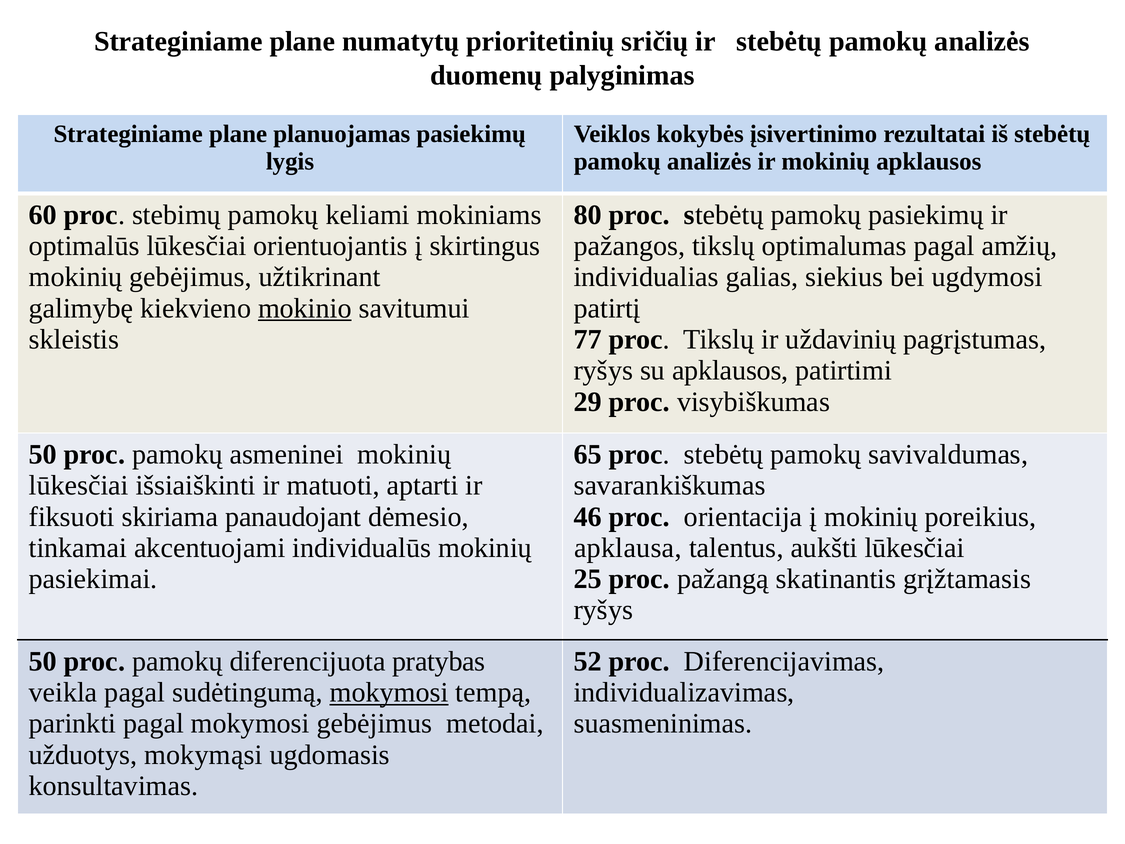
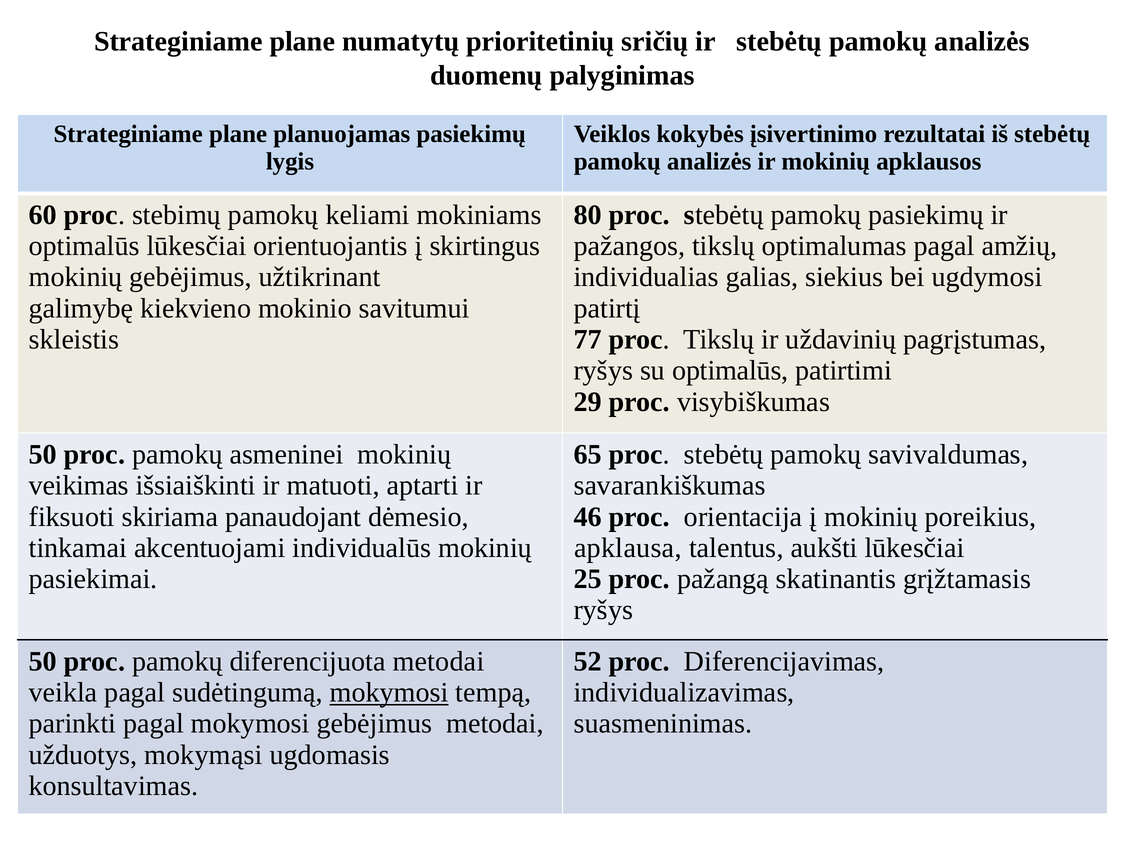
mokinio underline: present -> none (305, 308)
su apklausos: apklausos -> optimalūs (730, 370)
lūkesčiai: lūkesčiai -> veikimas (79, 485)
diferencijuota pratybas: pratybas -> metodai (439, 661)
